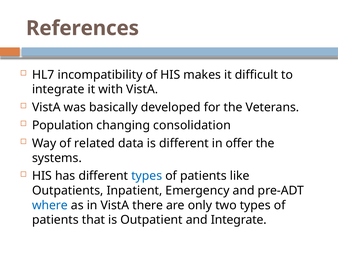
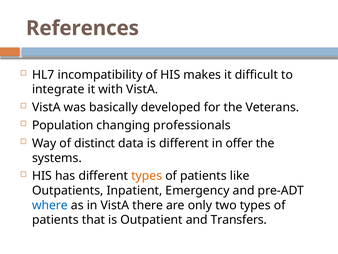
consolidation: consolidation -> professionals (192, 125)
related: related -> distinct (95, 143)
types colour: blue -> orange (147, 176)
and Integrate: Integrate -> Transfers (239, 220)
